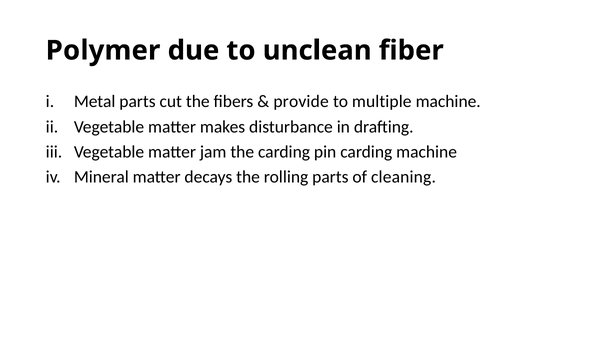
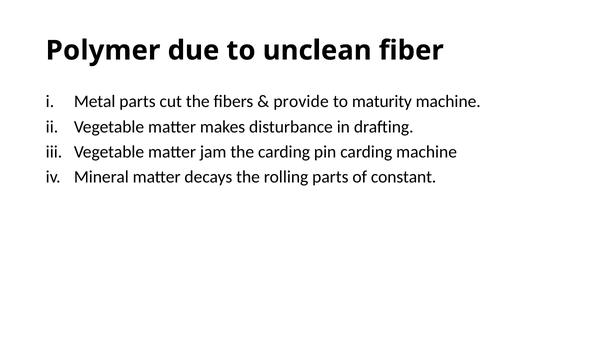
multiple: multiple -> maturity (382, 101)
cleaning: cleaning -> constant (404, 177)
